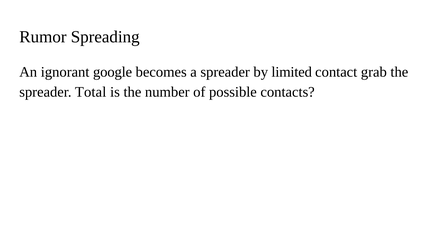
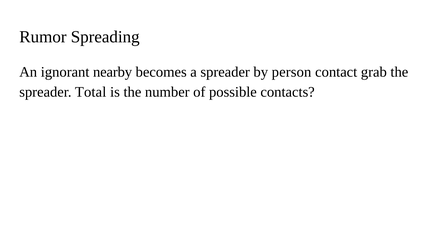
google: google -> nearby (113, 72)
limited: limited -> person (292, 72)
